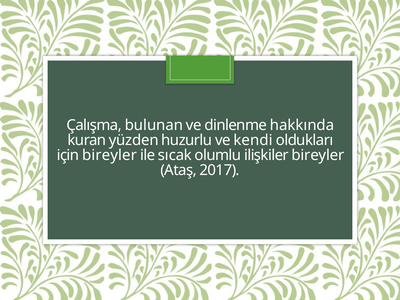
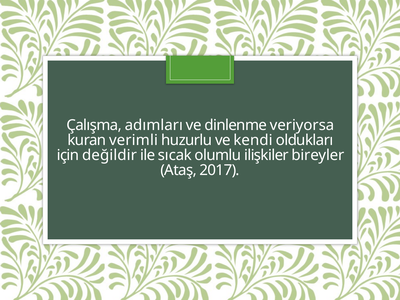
bulunan: bulunan -> adımları (154, 125)
hakkında: hakkında -> veriyorsa (302, 125)
yüzden: yüzden -> verimli (134, 140)
için bireyler: bireyler -> değildir (110, 155)
